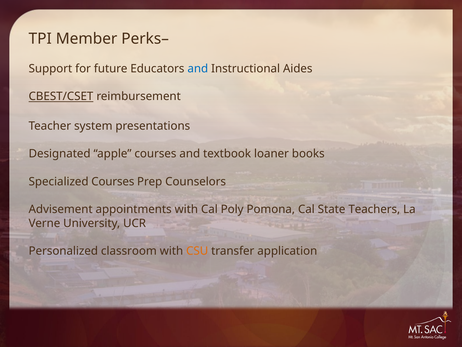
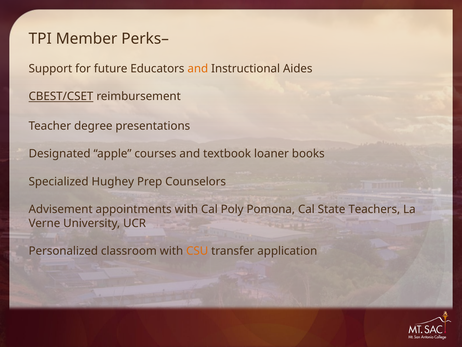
and colour: blue -> orange (198, 69)
system: system -> degree (93, 126)
Specialized Courses: Courses -> Hughey (113, 181)
